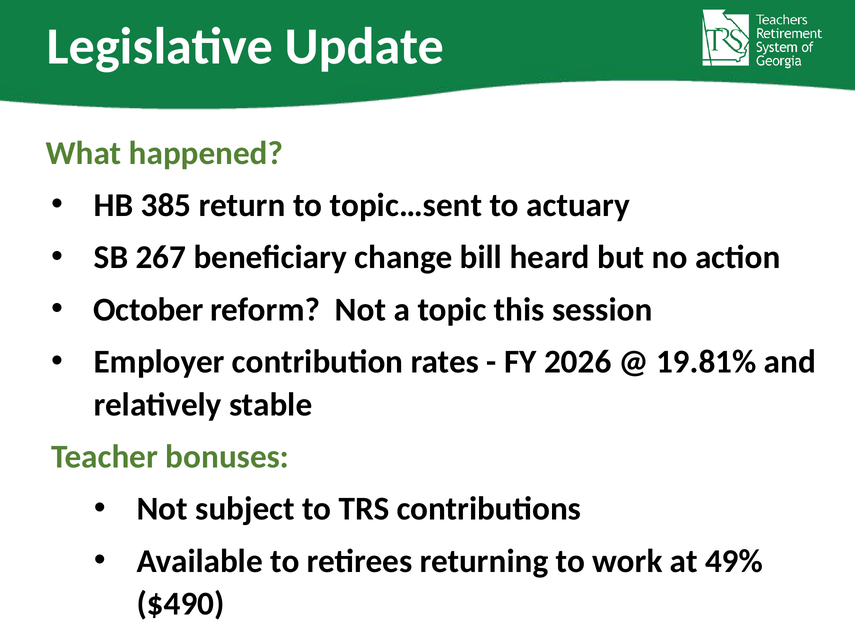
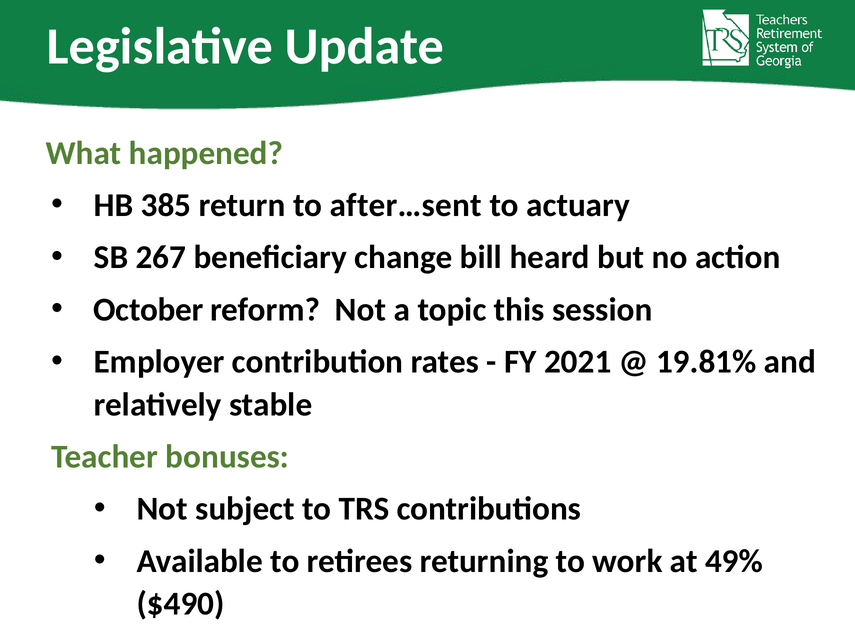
topic…sent: topic…sent -> after…sent (406, 205)
2026: 2026 -> 2021 (578, 362)
